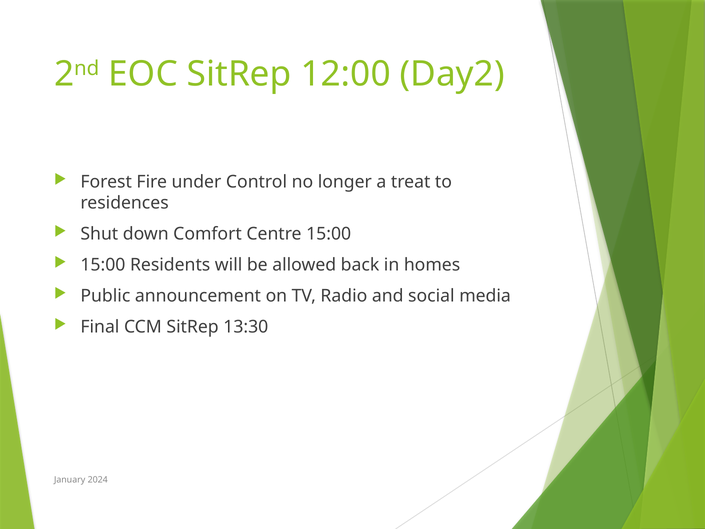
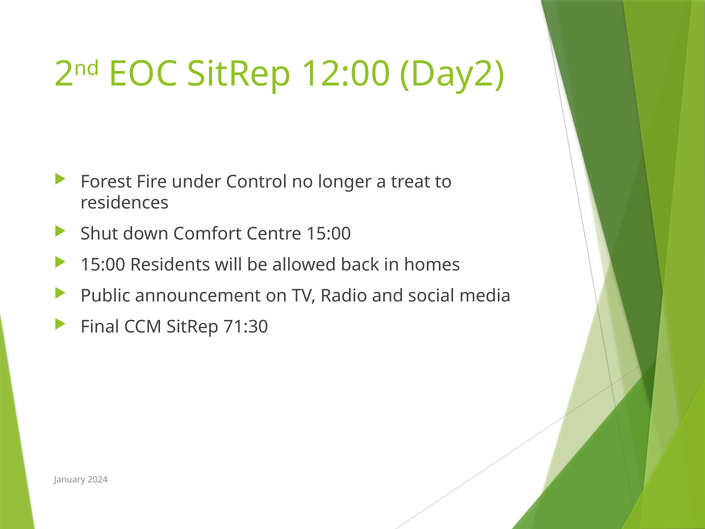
13:30: 13:30 -> 71:30 (246, 327)
